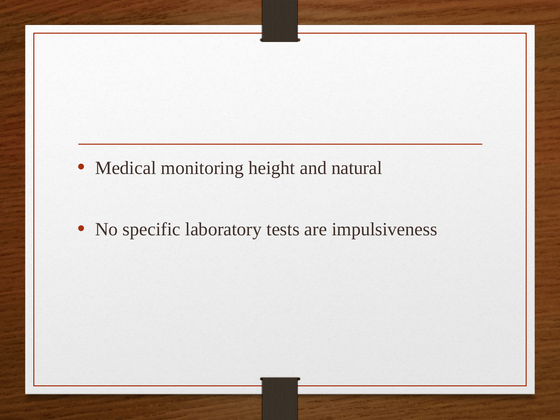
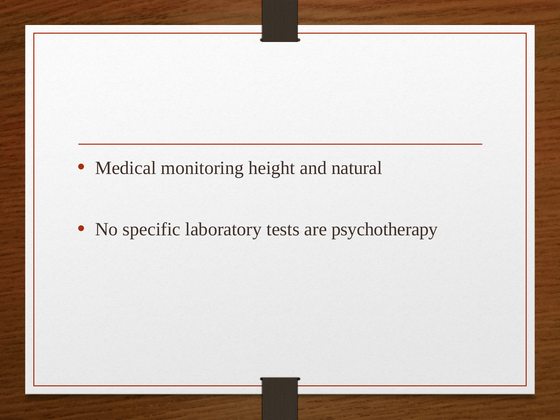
impulsiveness: impulsiveness -> psychotherapy (385, 229)
